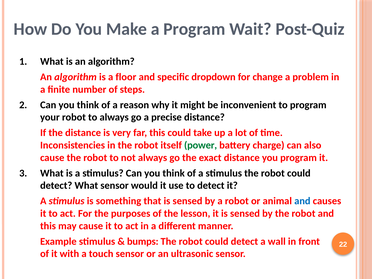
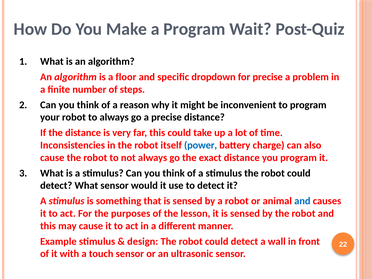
for change: change -> precise (268, 77)
power colour: green -> blue (201, 145)
bumps: bumps -> design (143, 241)
